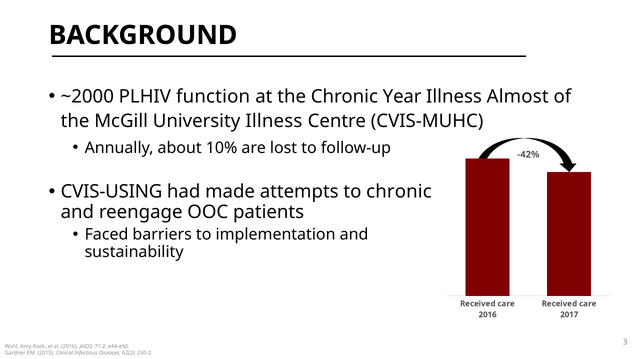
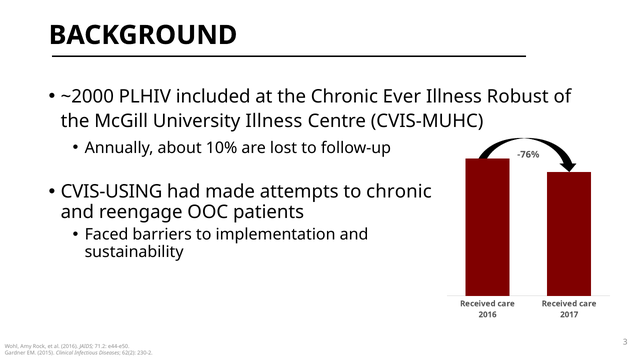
function: function -> included (213, 97)
Year: Year -> Ever (402, 97)
Almost: Almost -> Robust (518, 97)
-42%: -42% -> -76% (528, 155)
